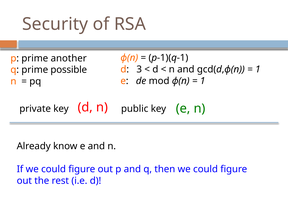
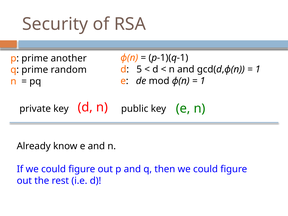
3: 3 -> 5 (139, 69)
possible: possible -> random (69, 70)
